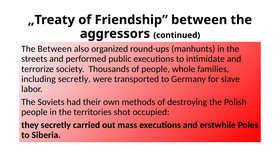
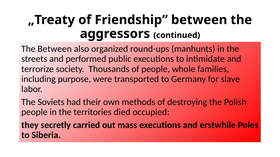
including secretly: secretly -> purpose (74, 79)
shot: shot -> died (122, 112)
